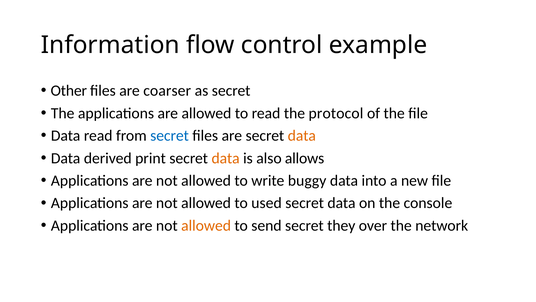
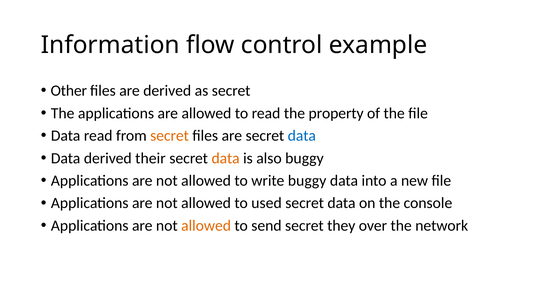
are coarser: coarser -> derived (167, 91)
protocol: protocol -> property (336, 113)
secret colour: blue -> orange (170, 135)
data colour: orange -> blue (302, 135)
print: print -> their (150, 158)
also allows: allows -> buggy (304, 158)
